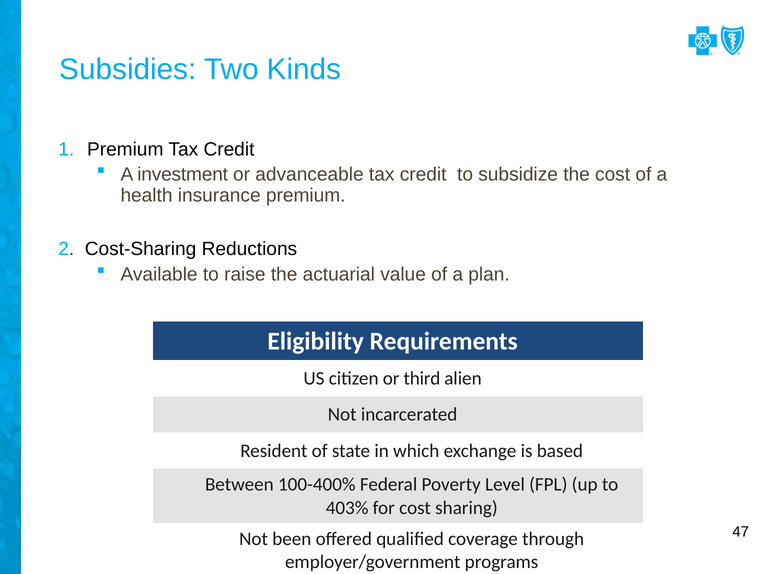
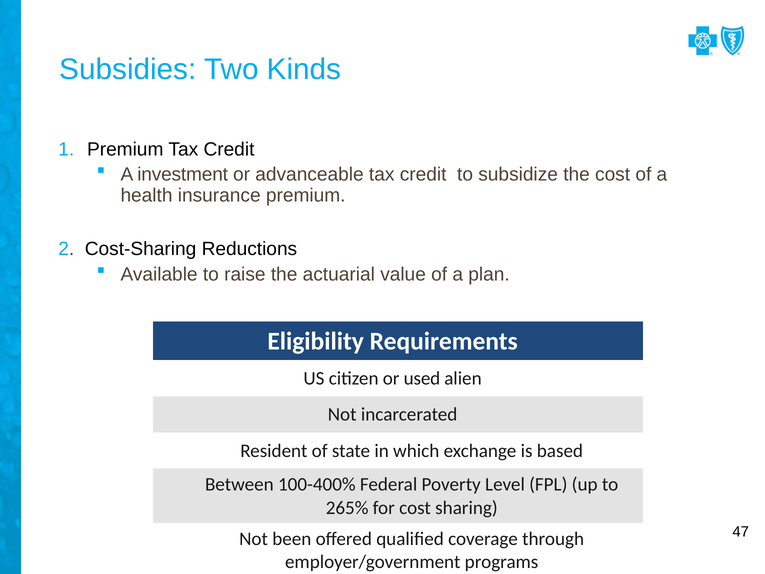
third: third -> used (422, 378)
403%: 403% -> 265% (347, 508)
